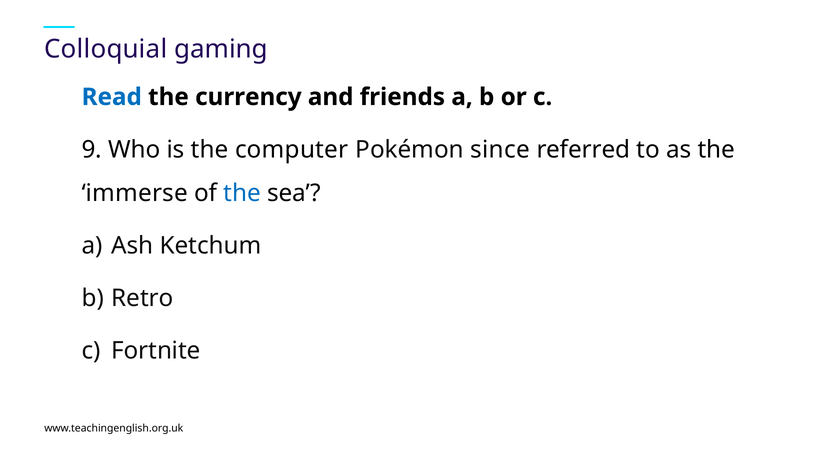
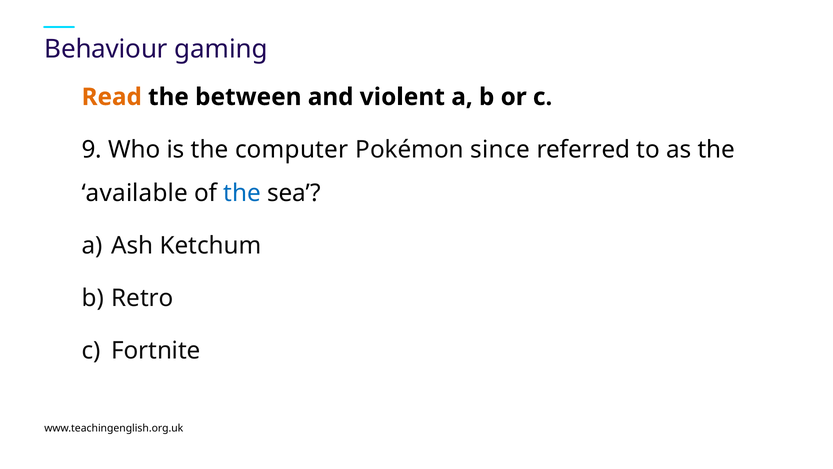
Colloquial: Colloquial -> Behaviour (106, 49)
Read colour: blue -> orange (112, 97)
currency: currency -> between (248, 97)
friends: friends -> violent (402, 97)
immerse: immerse -> available (135, 193)
